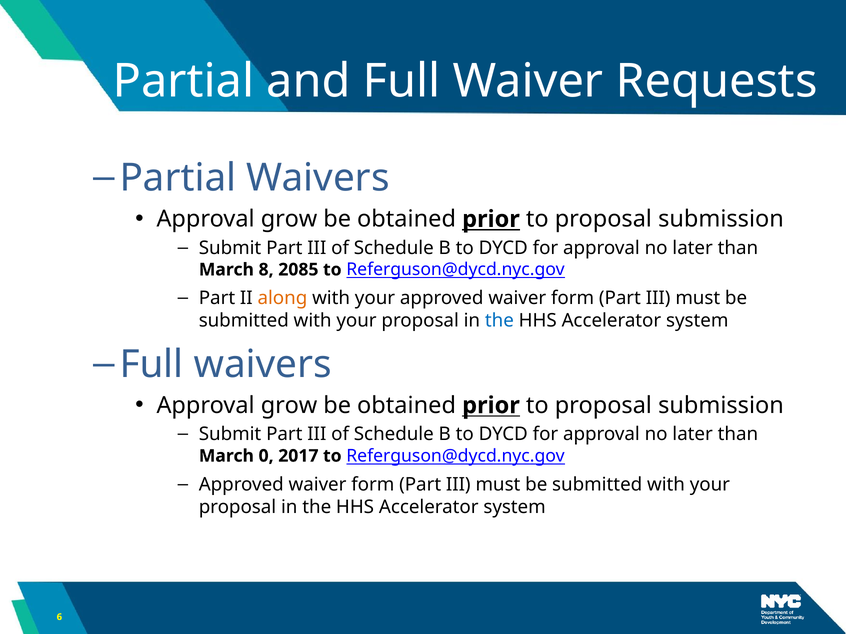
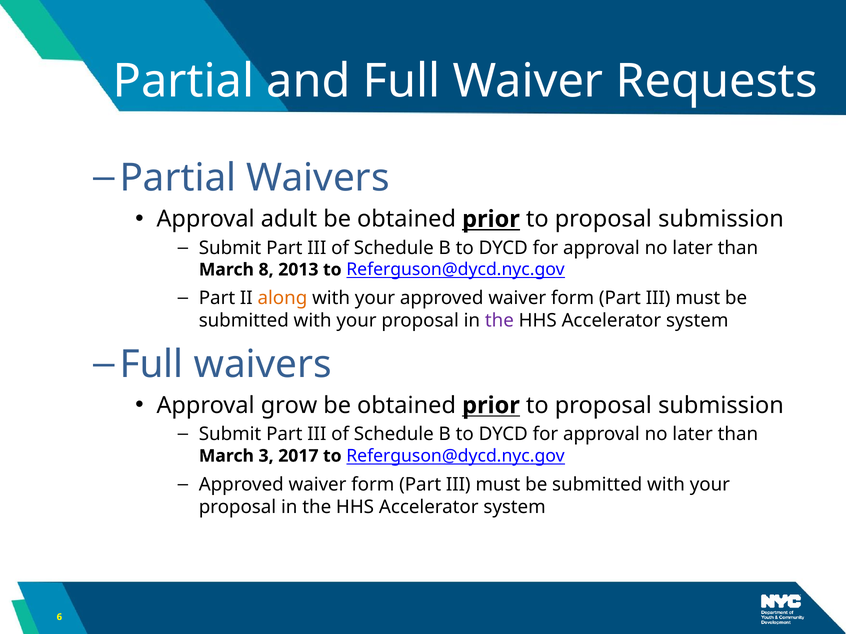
grow: grow -> adult (289, 219)
2085: 2085 -> 2013 (298, 270)
the colour: blue -> purple (499, 321)
0: 0 -> 3 (266, 456)
